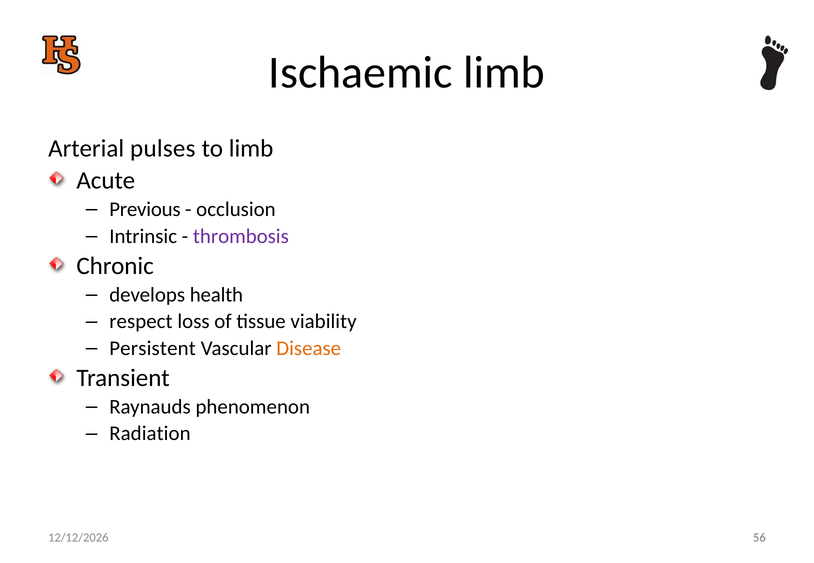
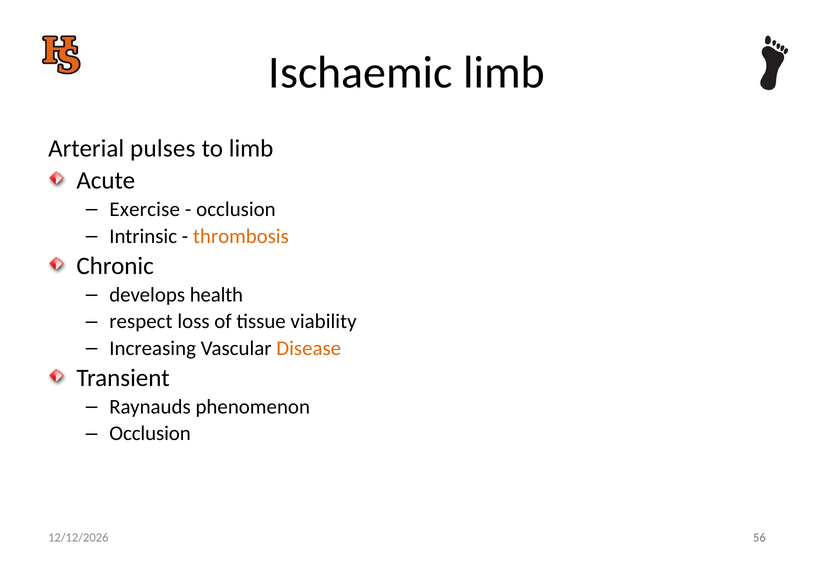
Previous: Previous -> Exercise (145, 210)
thrombosis colour: purple -> orange (241, 236)
Persistent: Persistent -> Increasing (153, 349)
Radiation: Radiation -> Occlusion (150, 434)
